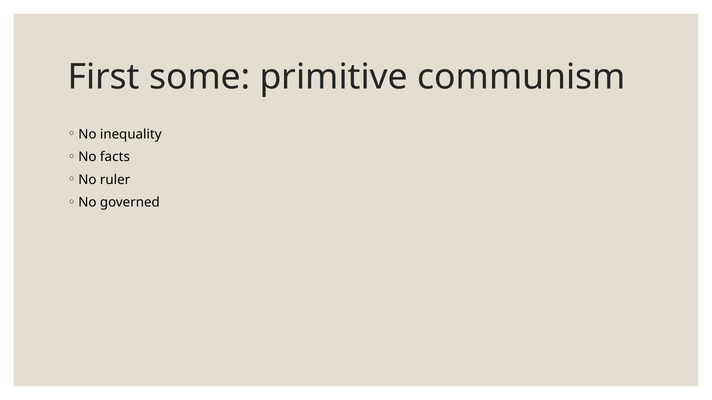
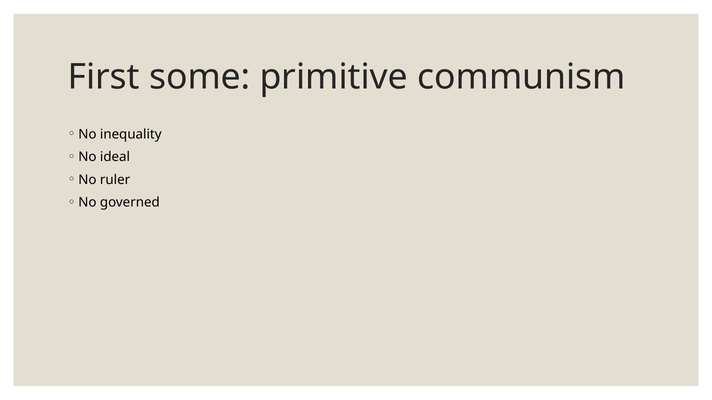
facts: facts -> ideal (115, 157)
